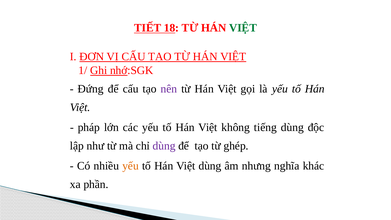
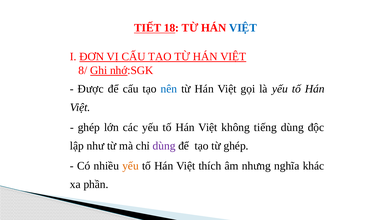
VIỆT colour: green -> blue (243, 28)
1/: 1/ -> 8/ (83, 70)
Đứng: Đứng -> Được (91, 89)
nên colour: purple -> blue (169, 89)
pháp: pháp -> ghép (89, 127)
Việt dùng: dùng -> thích (210, 166)
